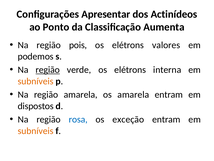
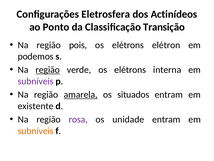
Apresentar: Apresentar -> Eletrosfera (106, 14)
Aumenta: Aumenta -> Transição (164, 27)
valores: valores -> elétron (166, 45)
subníveis colour: orange -> purple (36, 81)
amarela underline: none -> present (81, 94)
os amarela: amarela -> situados (133, 94)
dispostos: dispostos -> existente (36, 106)
rosa colour: blue -> purple (78, 119)
exceção: exceção -> unidade (128, 119)
